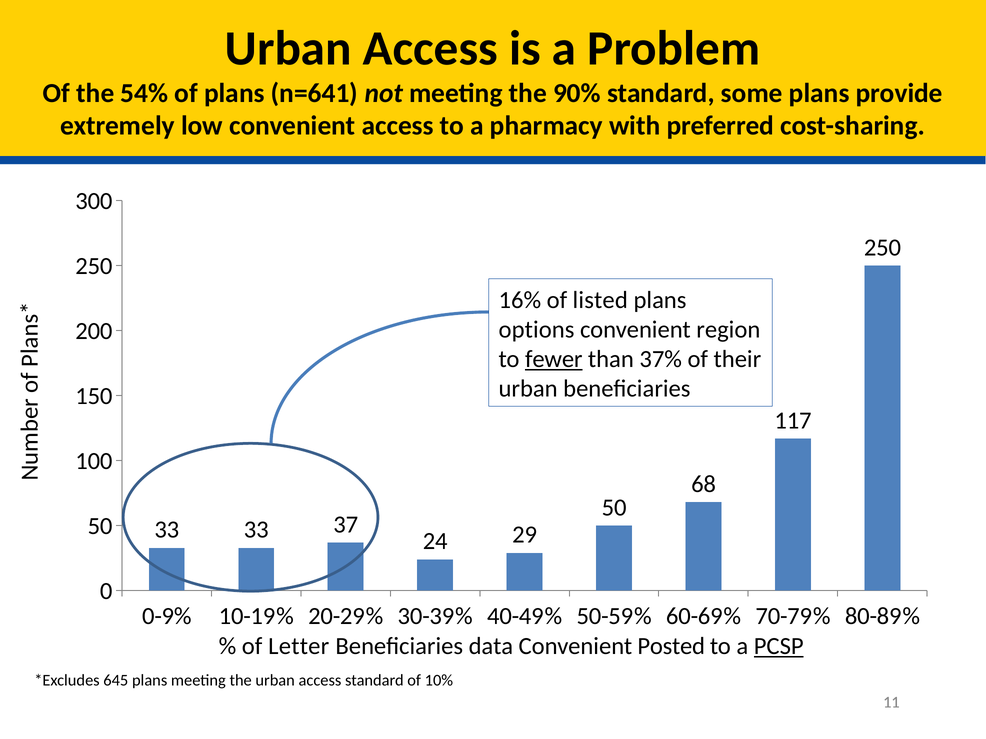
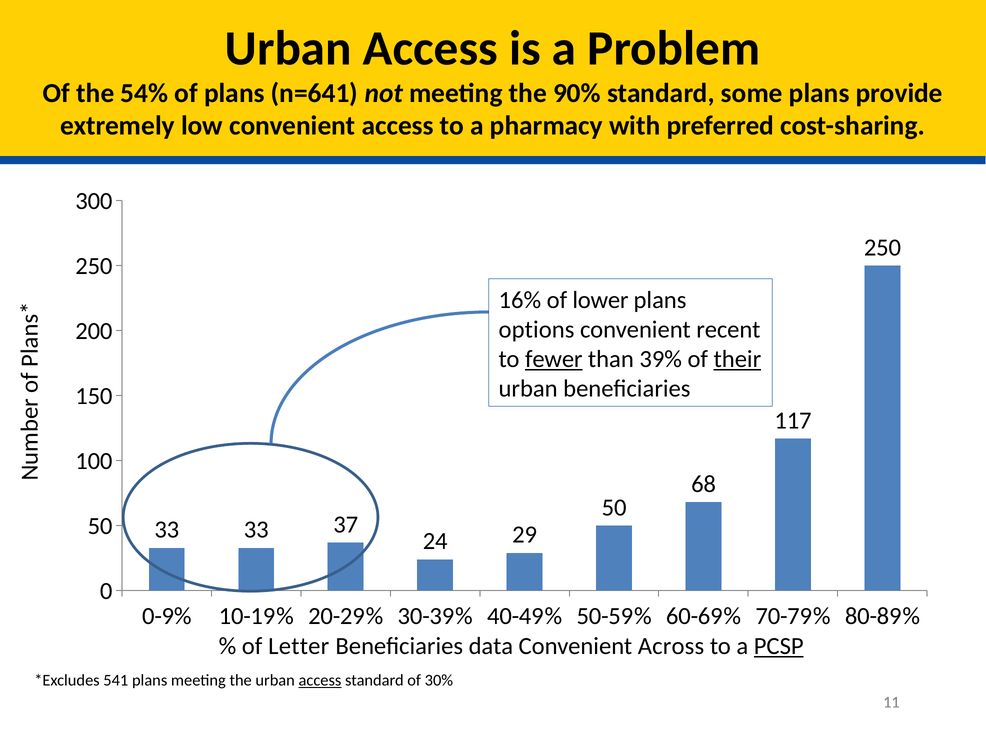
listed: listed -> lower (600, 300)
region: region -> recent (728, 330)
37%: 37% -> 39% (661, 359)
their underline: none -> present (737, 359)
Posted: Posted -> Across (671, 647)
645: 645 -> 541 (116, 681)
access underline: none -> present (320, 681)
10%: 10% -> 30% (439, 681)
